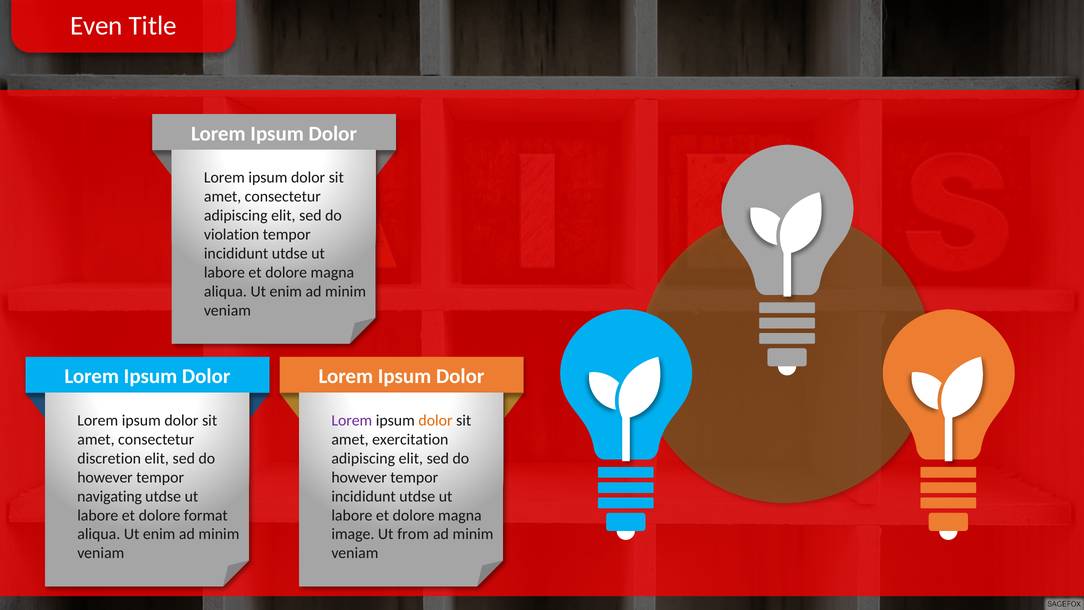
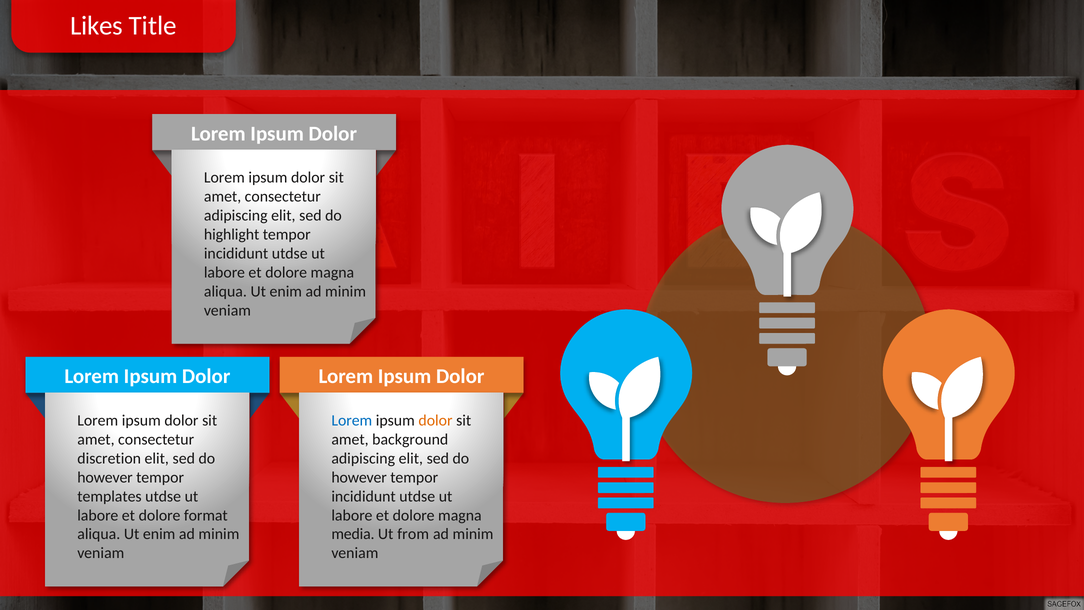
Even: Even -> Likes (96, 26)
violation: violation -> highlight (232, 235)
Lorem colour: purple -> blue (352, 420)
exercitation: exercitation -> background (410, 439)
navigating: navigating -> templates (110, 496)
image: image -> media (353, 534)
